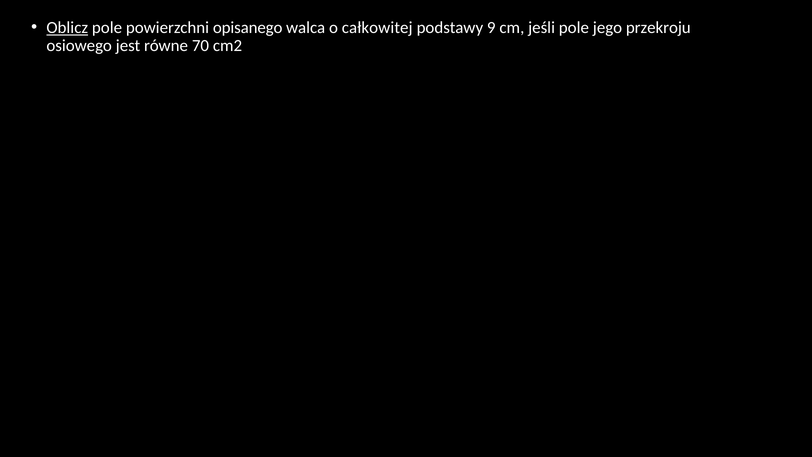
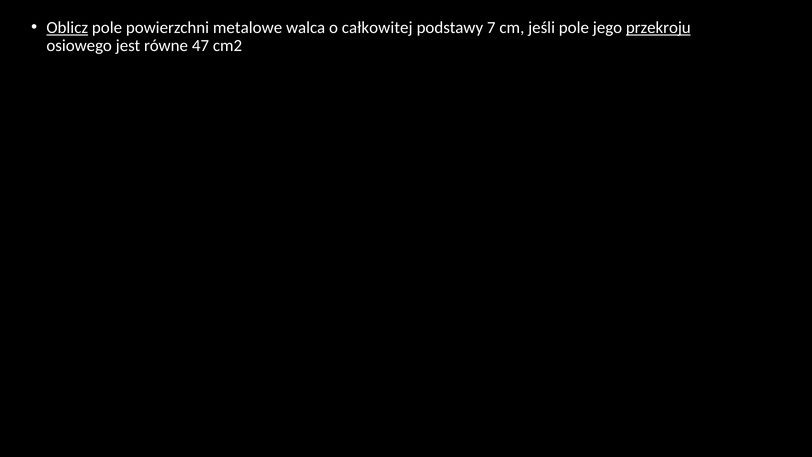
opisanego: opisanego -> metalowe (248, 28)
9: 9 -> 7 (491, 28)
przekroju underline: none -> present (658, 28)
70: 70 -> 47 (200, 46)
